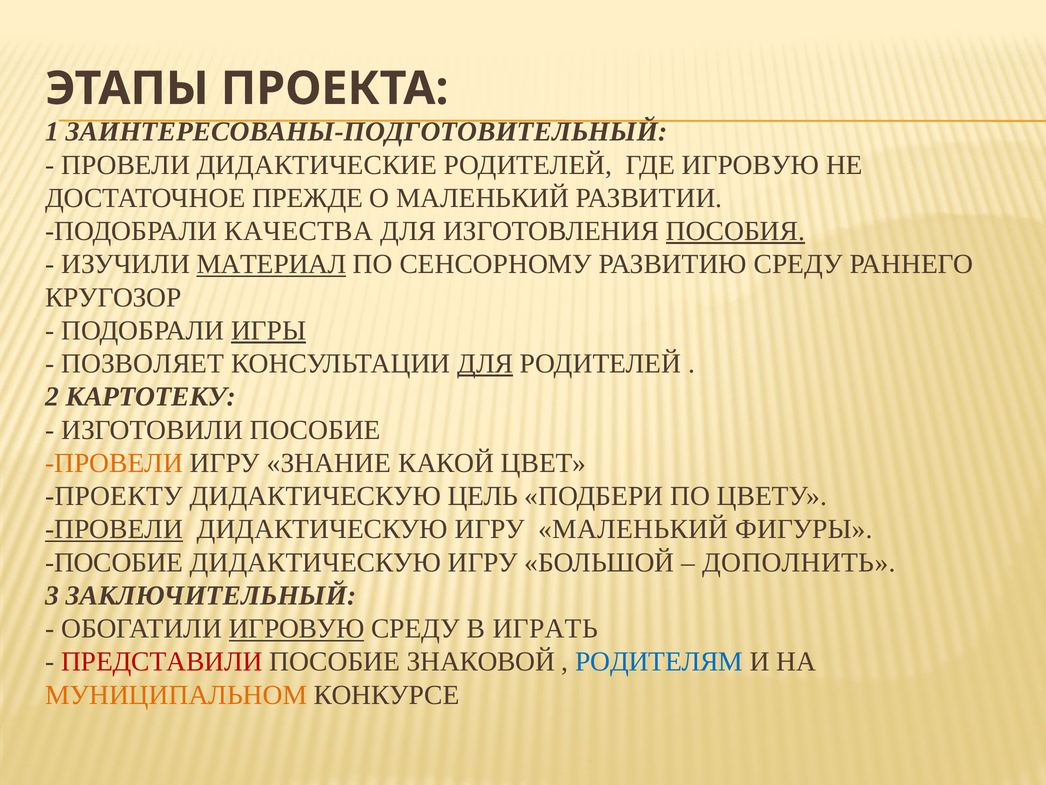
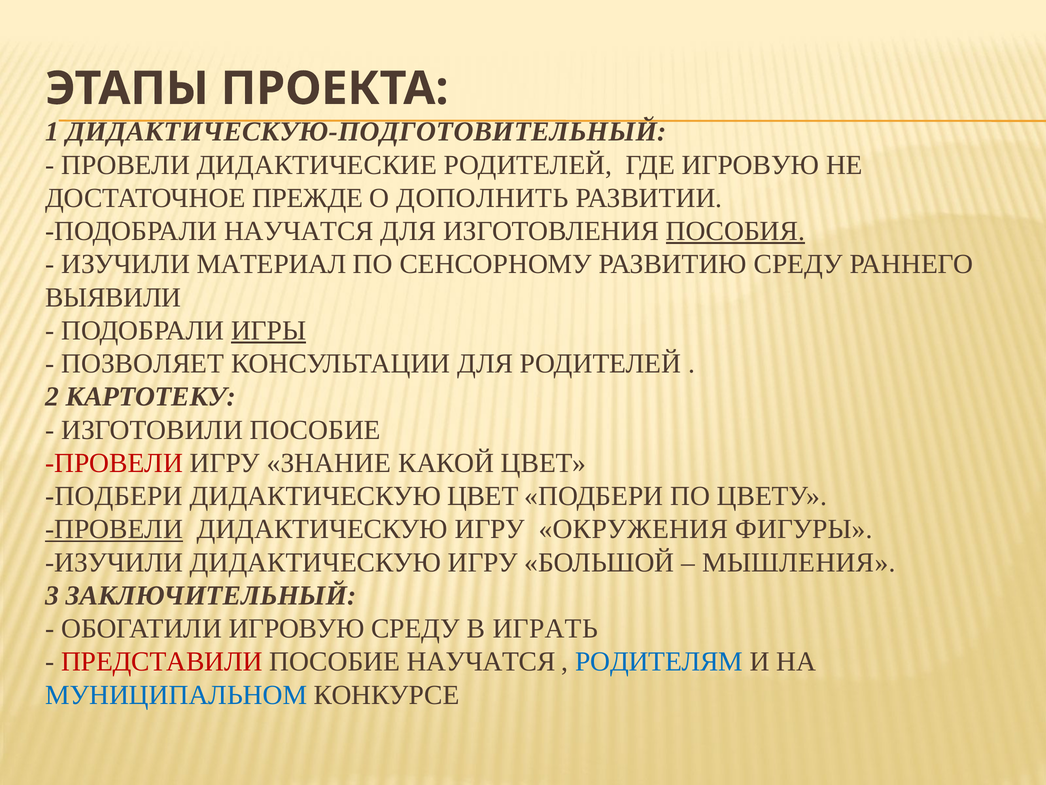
ЗАИНТЕРЕСОВАНЫ-ПОДГОТОВИТЕЛЬНЫЙ: ЗАИНТЕРЕСОВАНЫ-ПОДГОТОВИТЕЛЬНЫЙ -> ДИДАКТИЧЕСКУЮ-ПОДГОТОВИТЕЛЬНЫЙ (366, 132)
О МАЛЕНЬКИЙ: МАЛЕНЬКИЙ -> ДОПОЛНИТЬ (482, 198)
ПОДОБРАЛИ КАЧЕСТВА: КАЧЕСТВА -> НАУЧАТСЯ (299, 231)
МАТЕРИАЛ underline: present -> none (272, 264)
КРУГОЗОР: КРУГОЗОР -> ВЫЯВИЛИ (113, 297)
ДЛЯ underline: present -> none (485, 363)
ПРОВЕЛИ colour: orange -> red (114, 463)
ПРОЕКТУ: ПРОЕКТУ -> ПОДБЕРИ (114, 496)
ДИДАКТИЧЕСКУЮ ЦЕЛЬ: ЦЕЛЬ -> ЦВЕТ (483, 496)
ИГРУ МАЛЕНЬКИЙ: МАЛЕНЬКИЙ -> ОКРУЖЕНИЯ (633, 529)
ПОСОБИЕ: ПОСОБИЕ -> ИЗУЧИЛИ (114, 562)
ДОПОЛНИТЬ: ДОПОЛНИТЬ -> МЫШЛЕНИЯ (799, 562)
ИГРОВУЮ underline: present -> none (297, 628)
ПОСОБИЕ ЗНАКОВОЙ: ЗНАКОВОЙ -> НАУЧАТСЯ (481, 661)
МУНИЦИПАЛЬНОМ colour: orange -> blue (176, 695)
